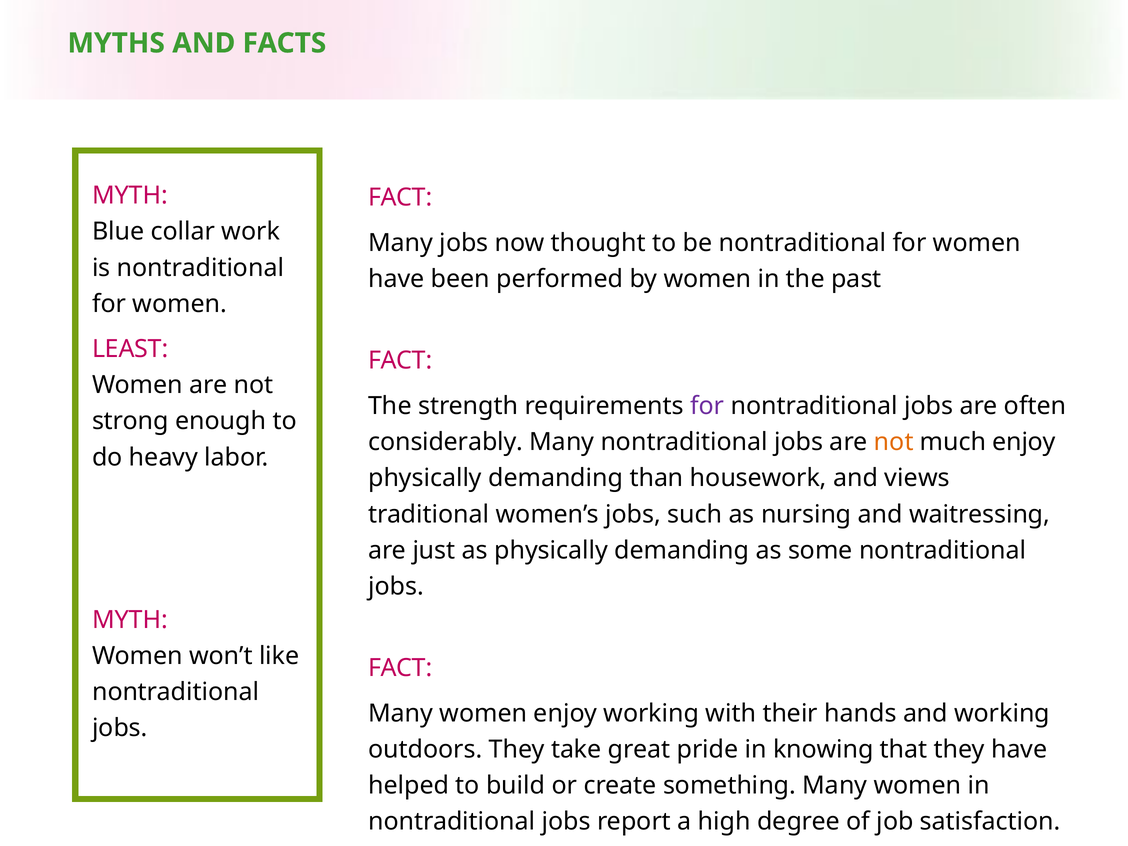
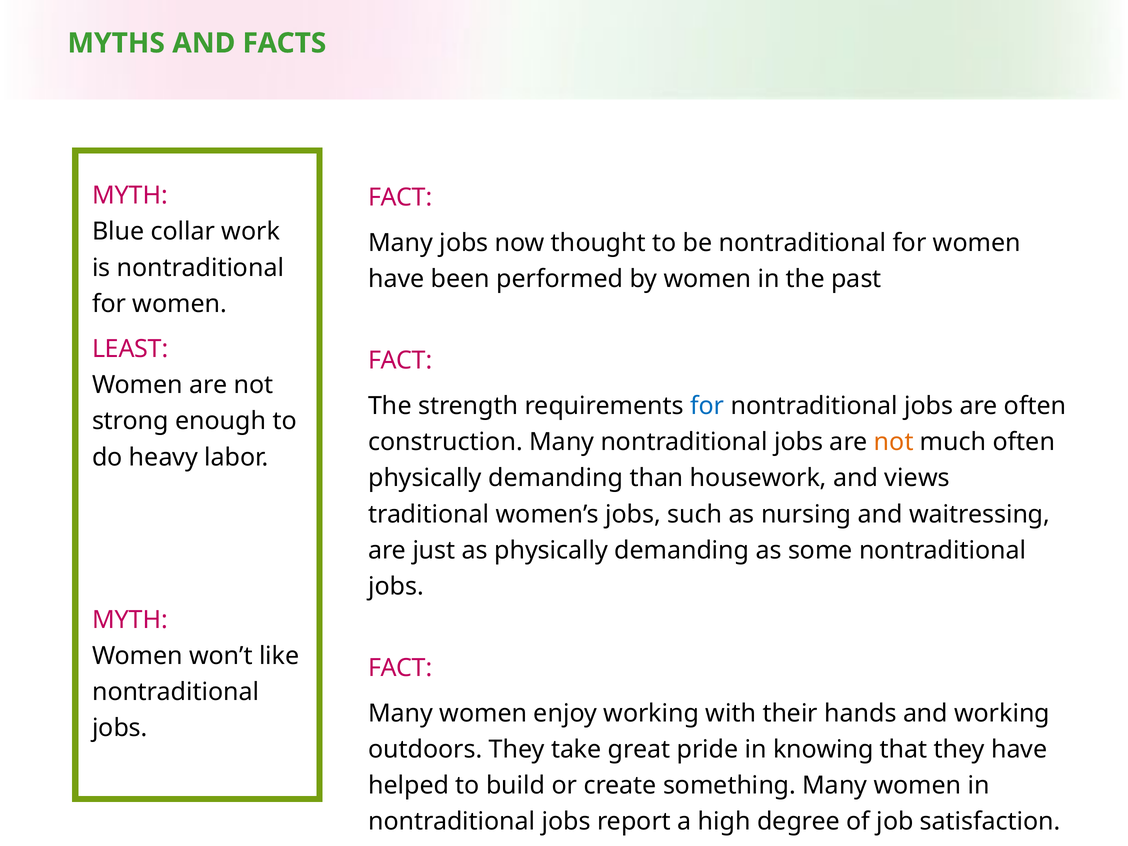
for colour: purple -> blue (707, 406)
considerably: considerably -> construction (446, 442)
much enjoy: enjoy -> often (1024, 442)
